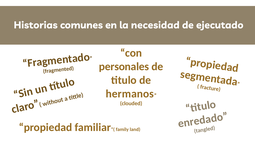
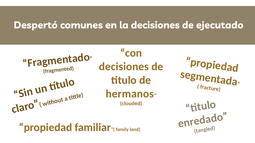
Historias: Historias -> Despertó (36, 25)
la necesidad: necesidad -> decisiones (155, 25)
personales: personales -> decisiones (124, 67)
